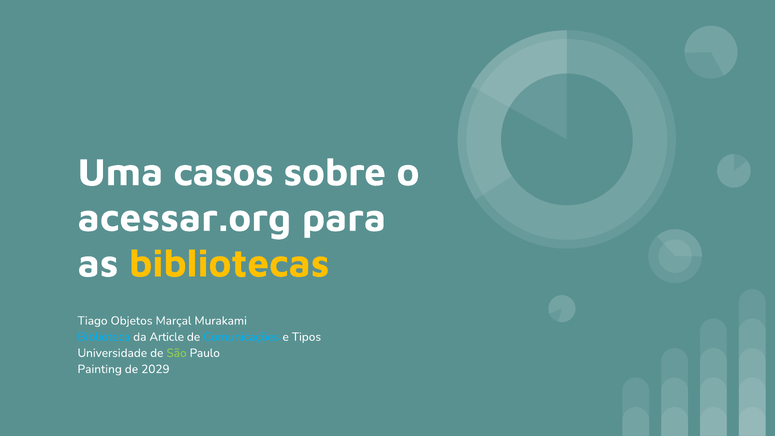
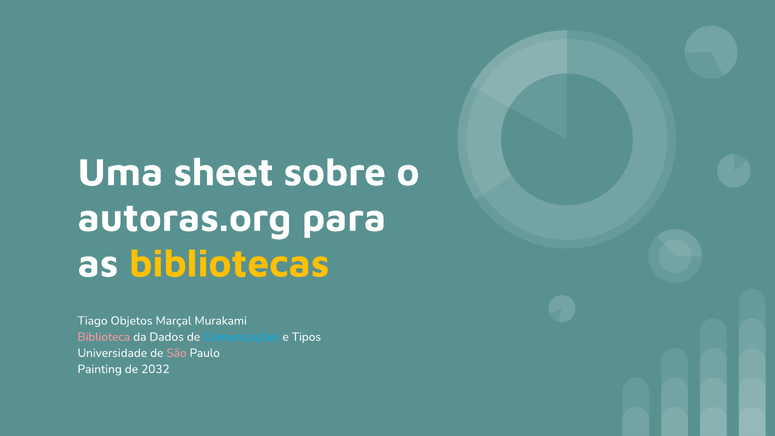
casos: casos -> sheet (224, 172)
acessar.org: acessar.org -> autoras.org (184, 218)
Biblioteca colour: light blue -> pink (104, 337)
Article: Article -> Dados (167, 337)
São colour: light green -> pink (177, 353)
2029: 2029 -> 2032 (155, 369)
